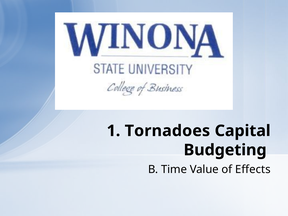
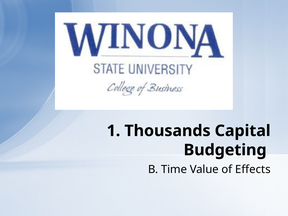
Tornadoes: Tornadoes -> Thousands (167, 131)
